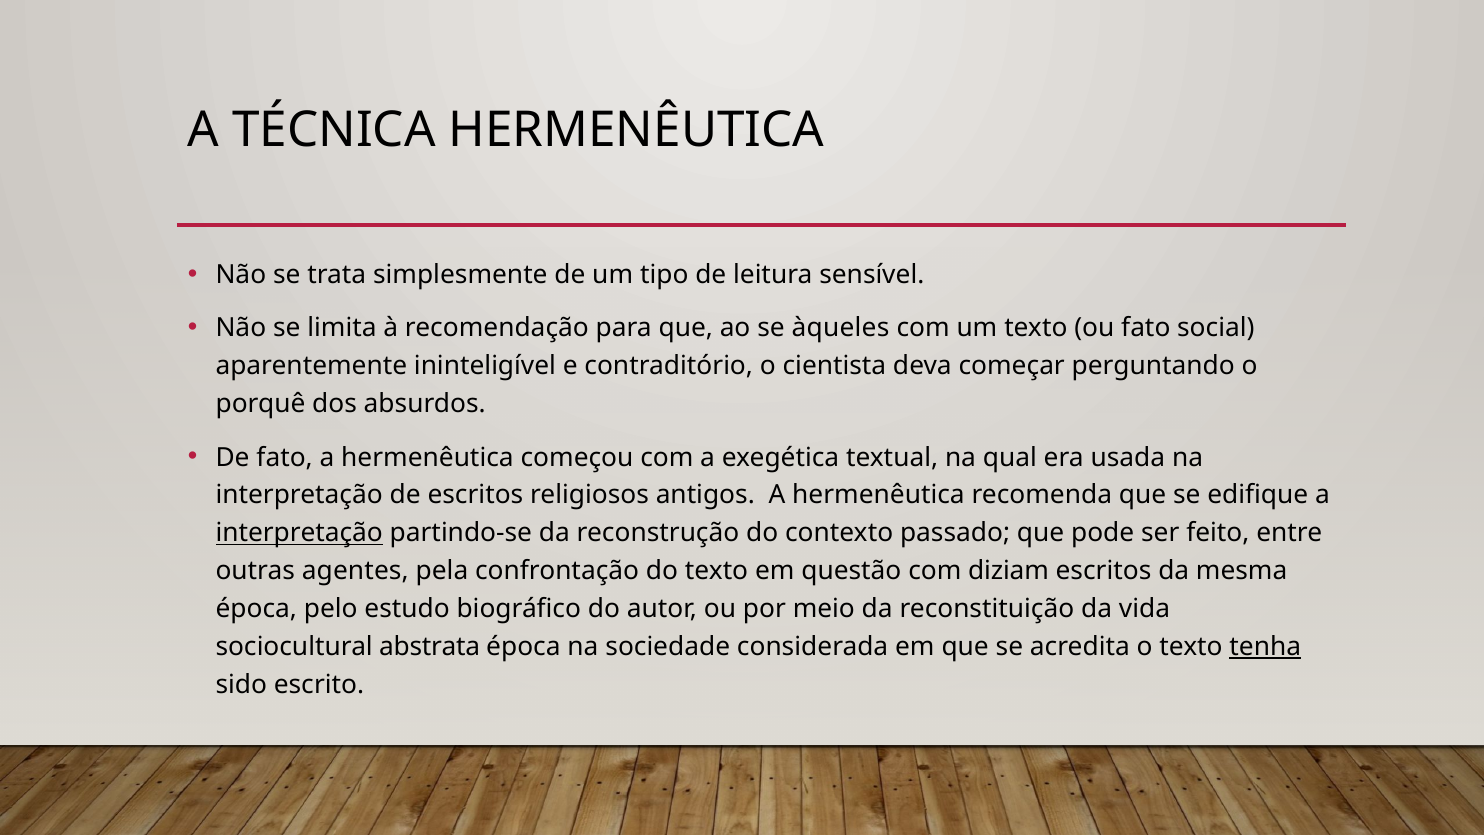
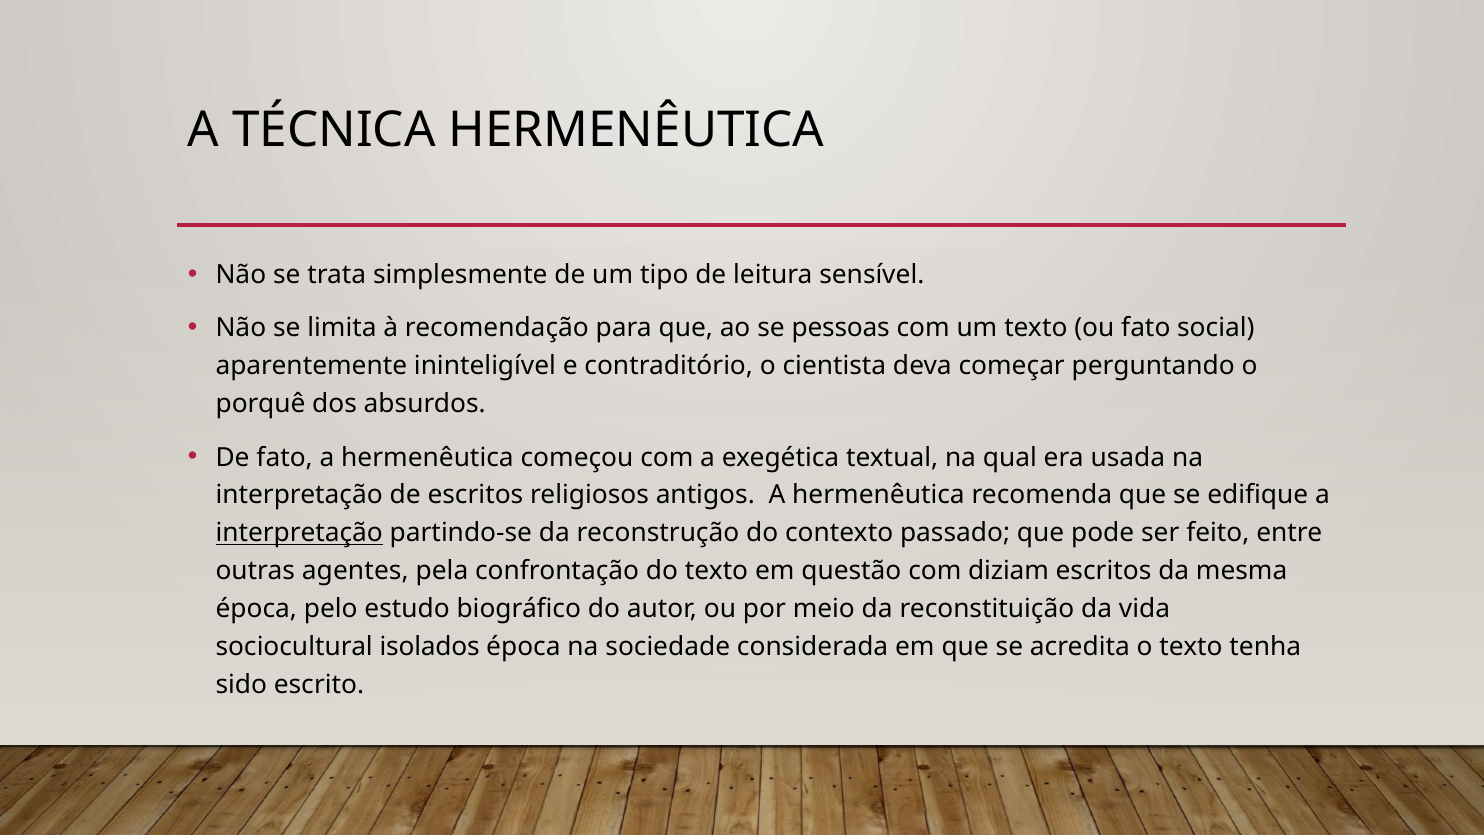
àqueles: àqueles -> pessoas (841, 328)
abstrata: abstrata -> isolados (430, 646)
tenha underline: present -> none (1265, 646)
